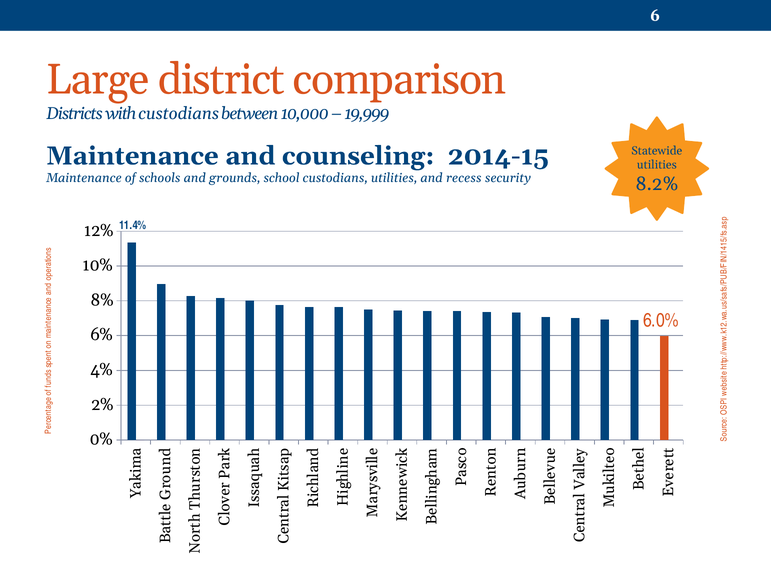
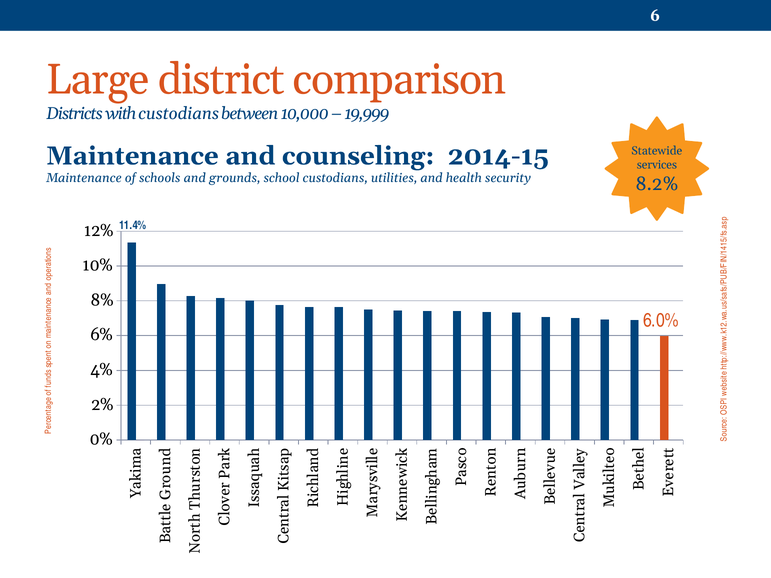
utilities: utilities -> services (657, 165)
recess: recess -> health (464, 178)
